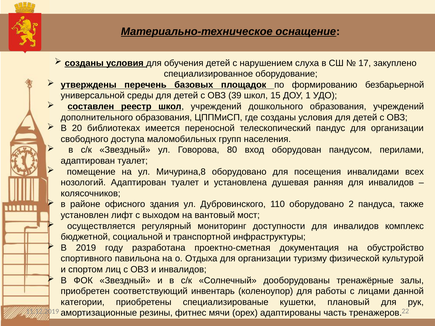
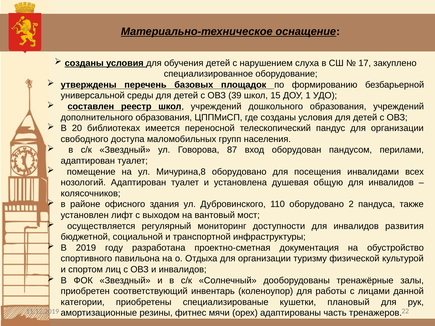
80: 80 -> 87 (232, 150)
ранняя: ранняя -> общую (328, 183)
комплекс: комплекс -> развития (404, 226)
